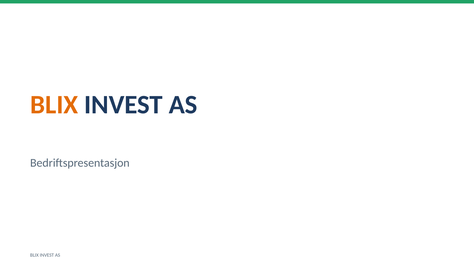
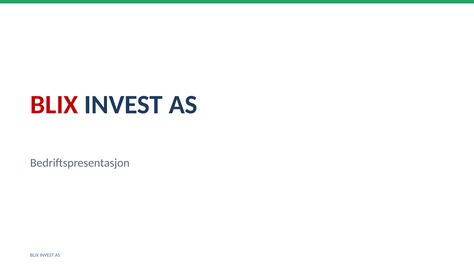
BLIX colour: orange -> red (54, 105)
